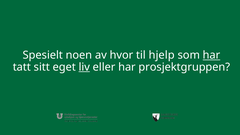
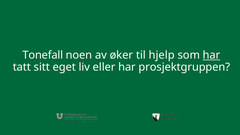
Spesielt: Spesielt -> Tonefall (43, 55)
hvor: hvor -> øker (121, 55)
liv underline: present -> none (84, 67)
